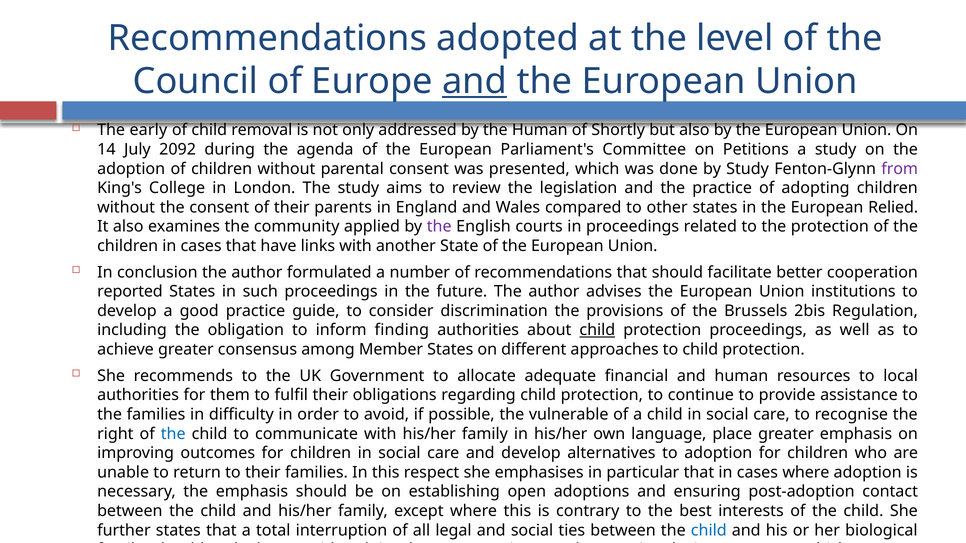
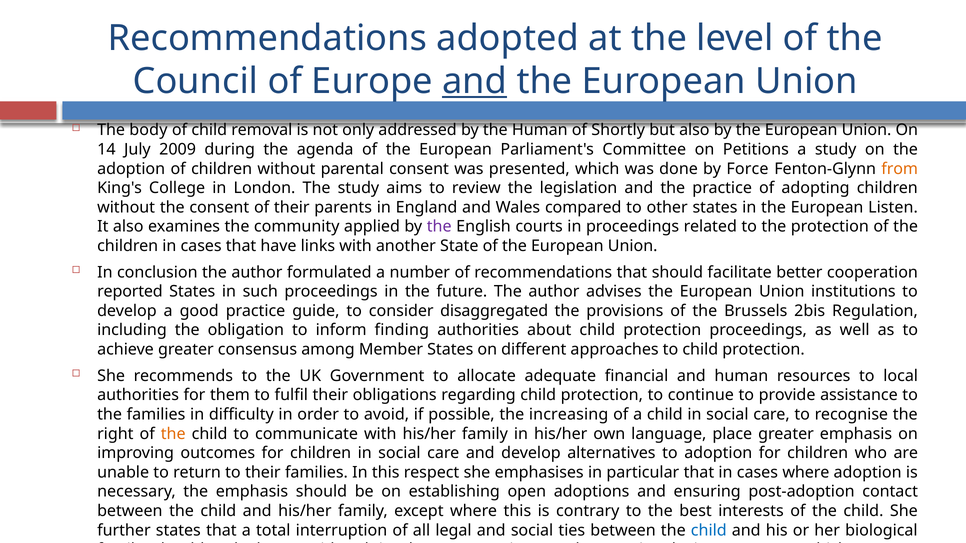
early: early -> body (148, 130)
2092: 2092 -> 2009 (178, 150)
by Study: Study -> Force (747, 169)
from colour: purple -> orange (900, 169)
Relied: Relied -> Listen (893, 208)
discrimination: discrimination -> disaggregated (494, 311)
child underline: present -> none (597, 330)
vulnerable: vulnerable -> increasing (569, 415)
the colour: blue -> orange (173, 434)
